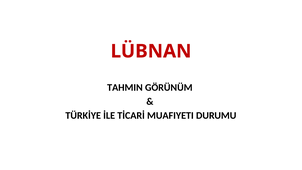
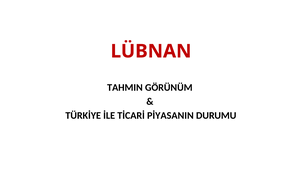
MUAFIYETI: MUAFIYETI -> PİYASANIN (170, 116)
